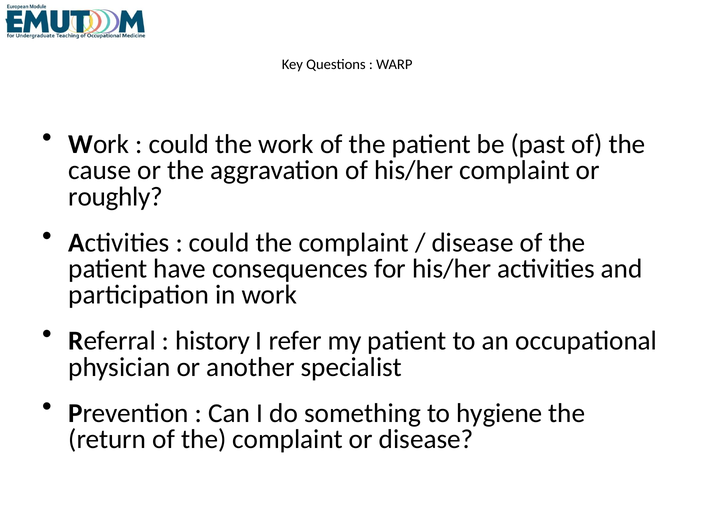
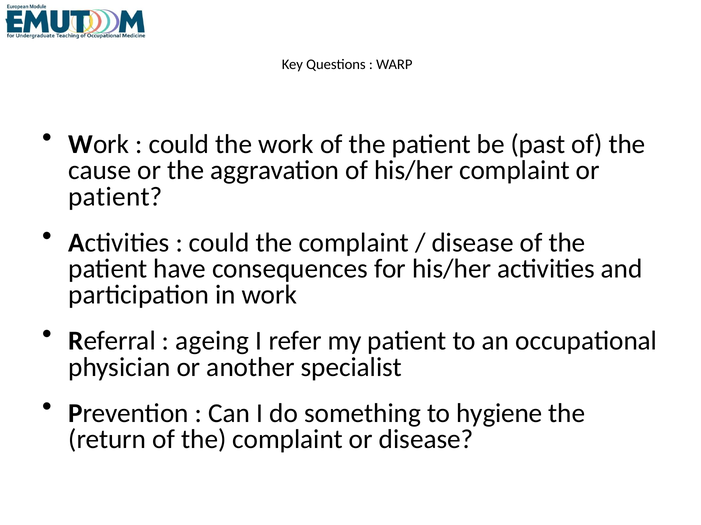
roughly: roughly -> patient (115, 197)
history: history -> ageing (212, 341)
